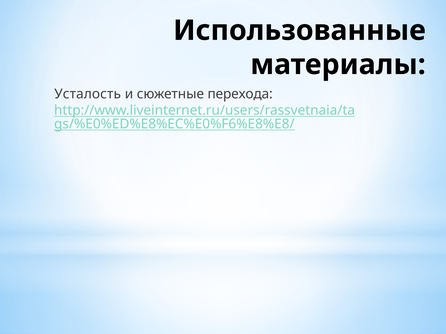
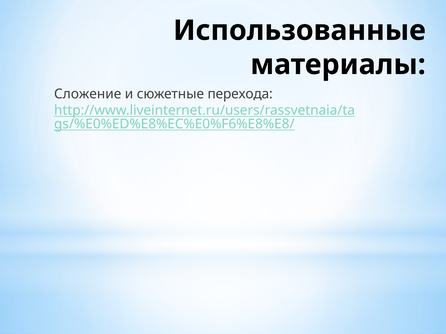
Усталость: Усталость -> Сложение (88, 94)
